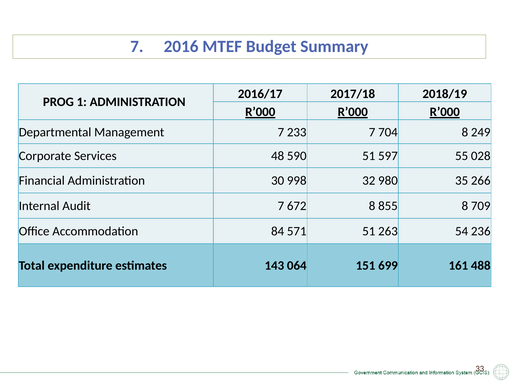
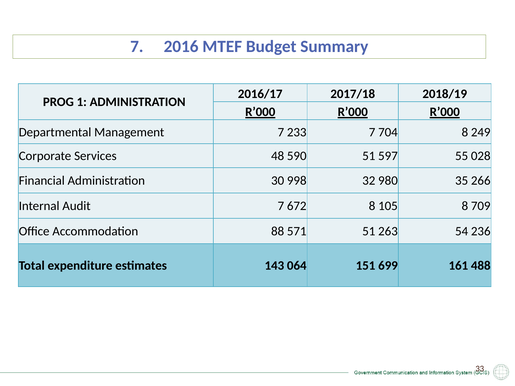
855: 855 -> 105 (388, 206)
84: 84 -> 88 (278, 232)
